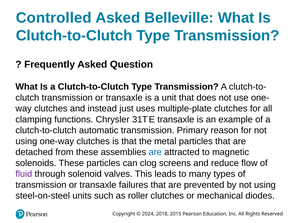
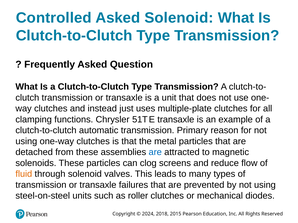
Asked Belleville: Belleville -> Solenoid (179, 18)
3: 3 -> 5 (135, 120)
fluid colour: purple -> orange (24, 174)
